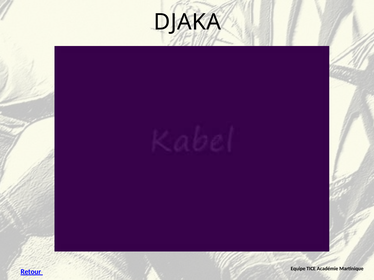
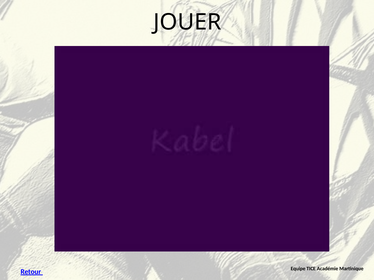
DJAKA: DJAKA -> JOUER (187, 22)
